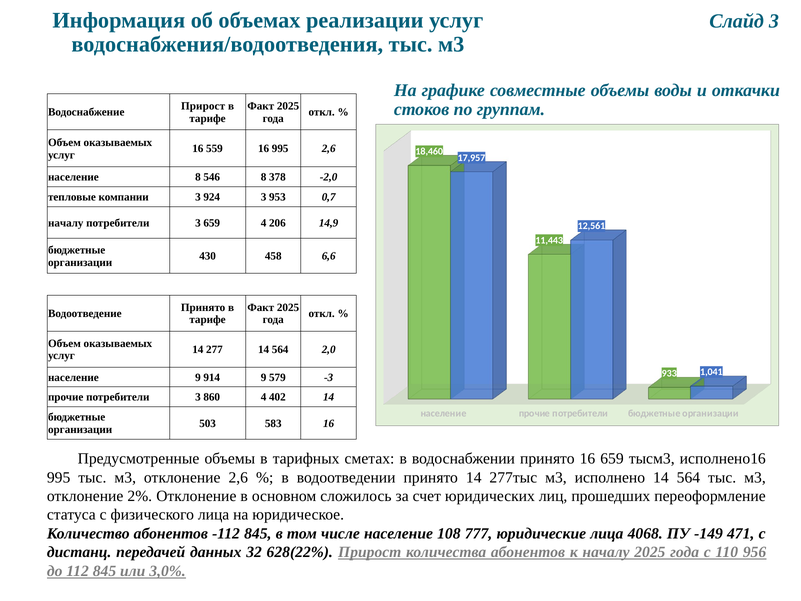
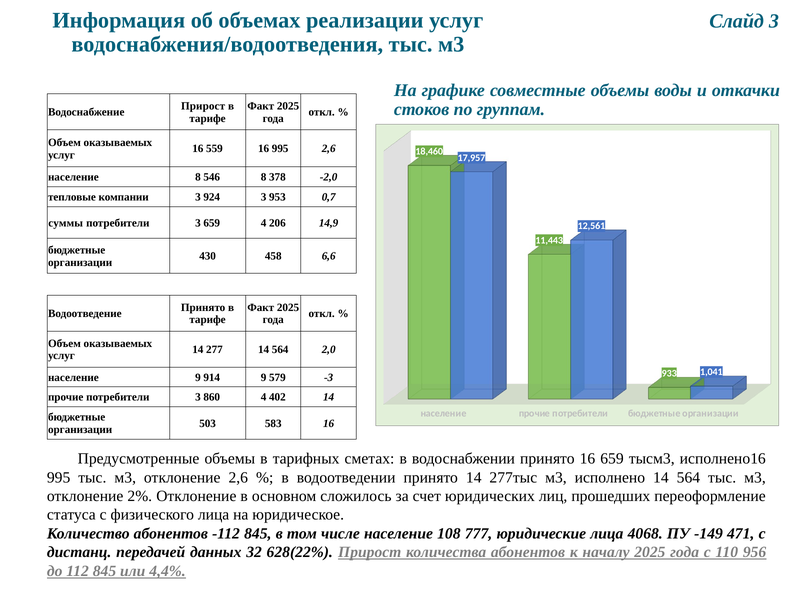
началу: началу -> суммы (66, 223)
3,0%: 3,0% -> 4,4% (168, 571)
